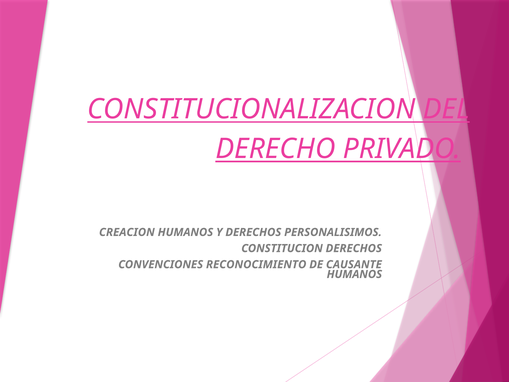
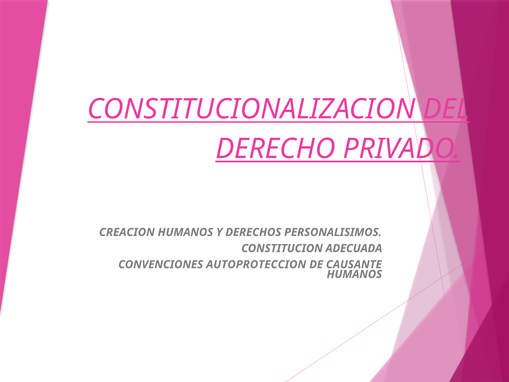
CONSTITUCION DERECHOS: DERECHOS -> ADECUADA (354, 248)
RECONOCIMIENTO: RECONOCIMIENTO -> AUTOPROTECCION (256, 264)
